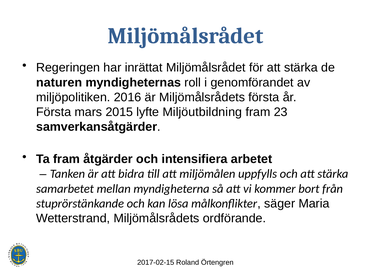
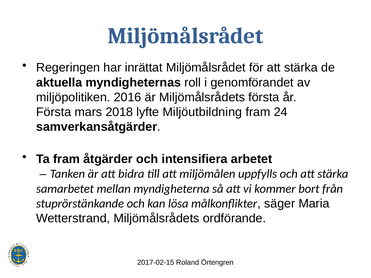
naturen: naturen -> aktuella (59, 83)
2015: 2015 -> 2018 (119, 112)
23: 23 -> 24 (281, 112)
